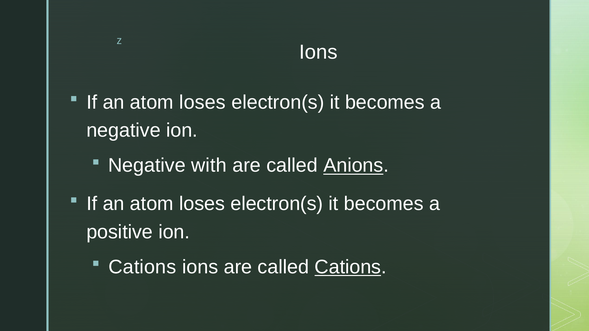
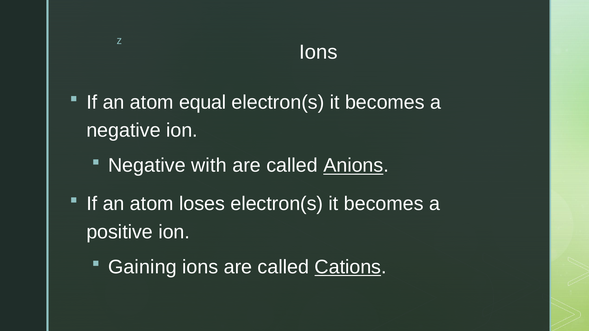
loses: loses -> equal (203, 102)
Cations: Cations -> Gaining (142, 267)
